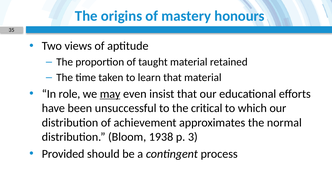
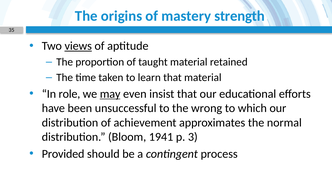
honours: honours -> strength (240, 16)
views underline: none -> present (78, 46)
critical: critical -> wrong (207, 108)
1938: 1938 -> 1941 (161, 137)
